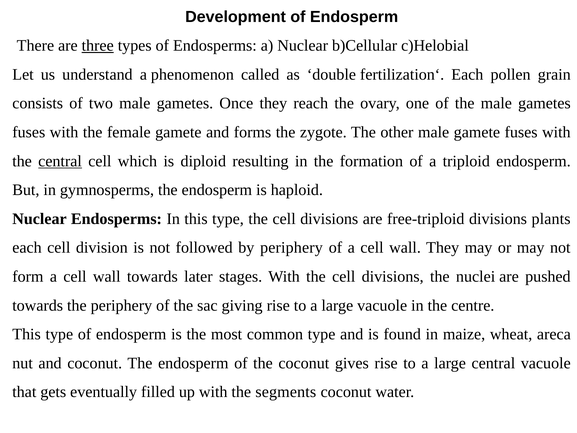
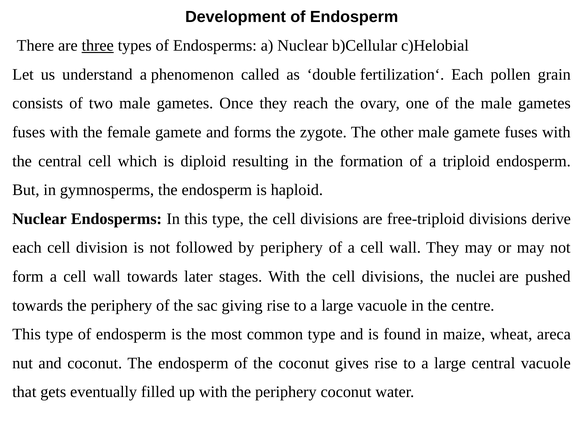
central underline: present -> none (60, 161)
plants: plants -> derive (551, 219)
with the segments: segments -> periphery (286, 392)
